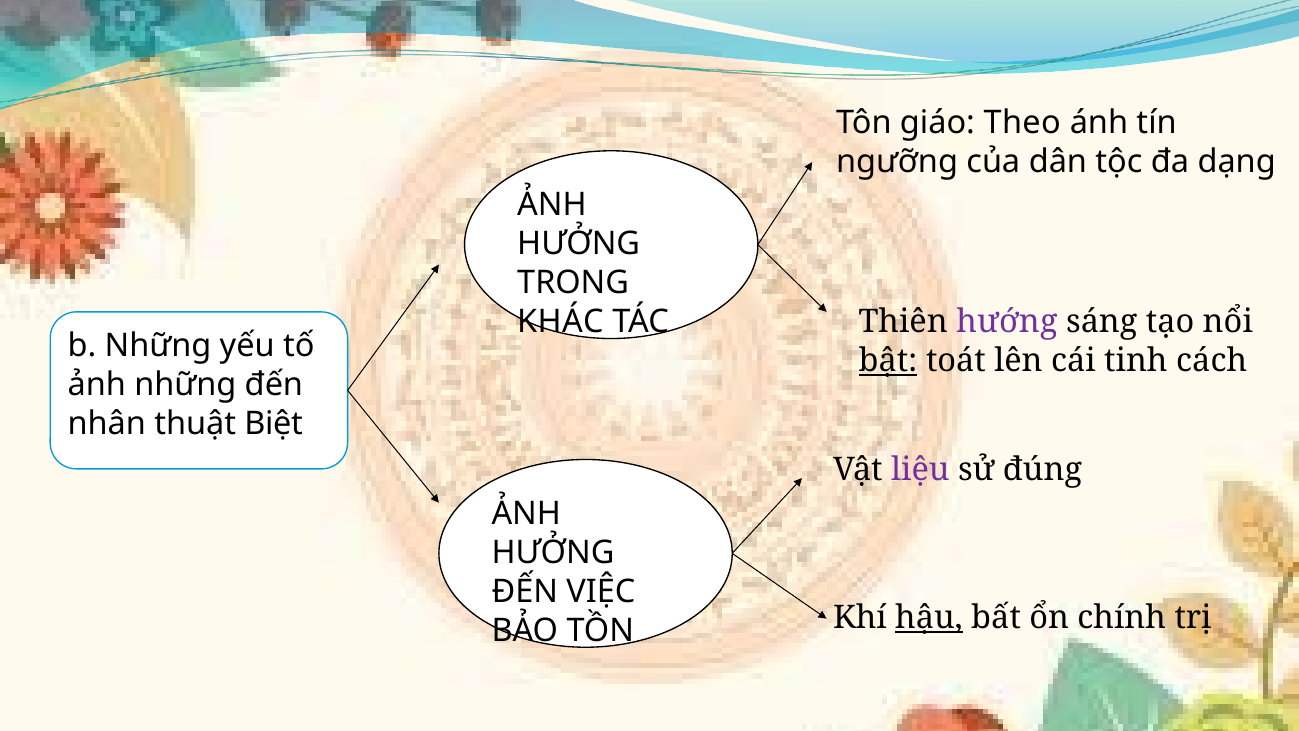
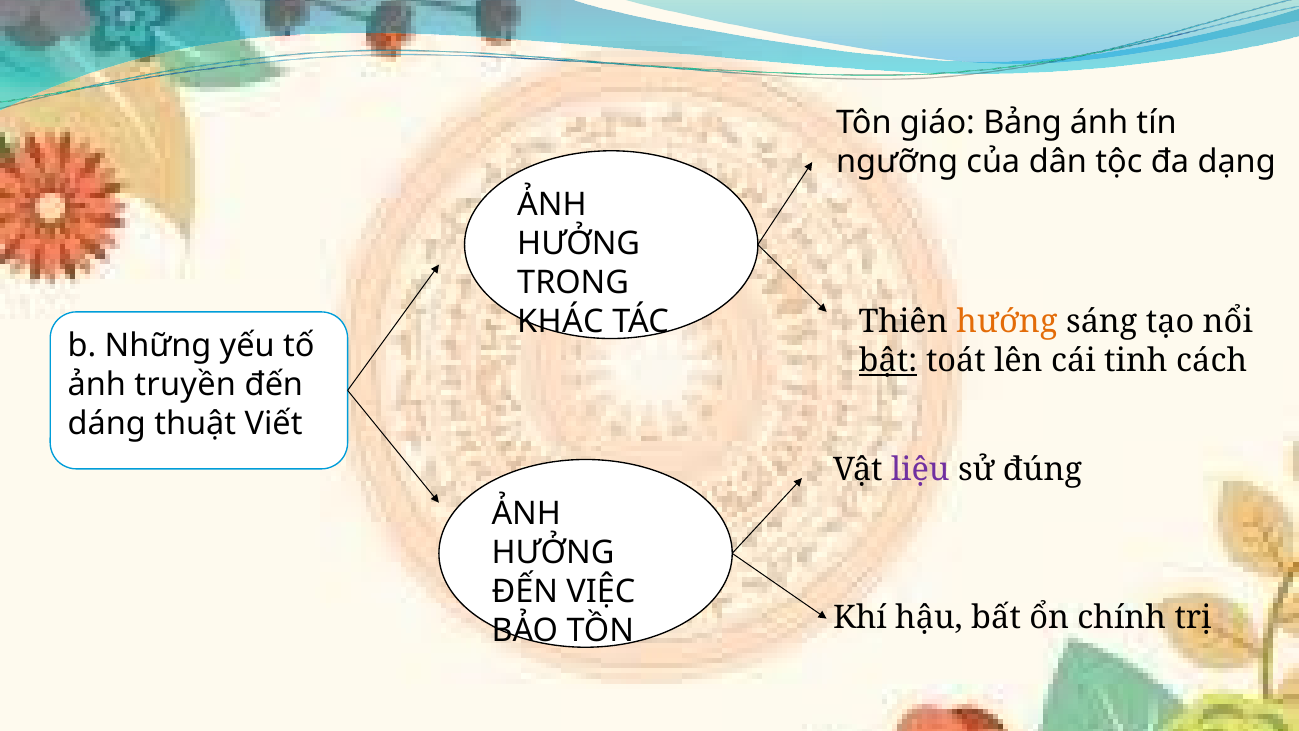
Theo: Theo -> Bảng (1023, 123)
hướng colour: purple -> orange (1007, 322)
ảnh những: những -> truyền (185, 385)
nhân: nhân -> dáng (107, 424)
Biệt: Biệt -> Viết (273, 424)
hậu underline: present -> none (929, 617)
